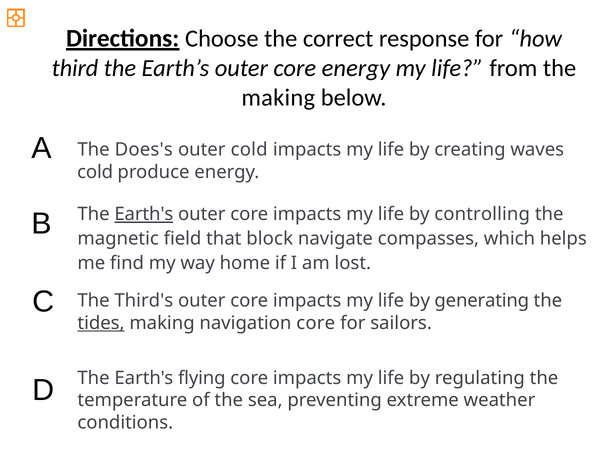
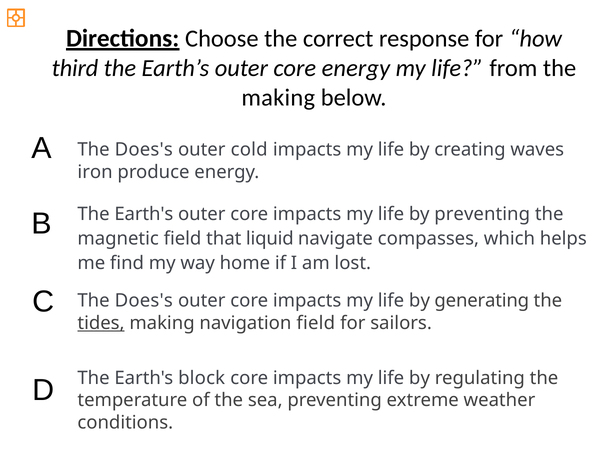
cold: cold -> iron (95, 172)
Earth's underline: present -> none (144, 214)
by controlling: controlling -> preventing (482, 214)
block: block -> liquid (270, 239)
Third's: Third's -> Does's (144, 301)
navigation core: core -> field (316, 323)
flying: flying -> block (202, 378)
